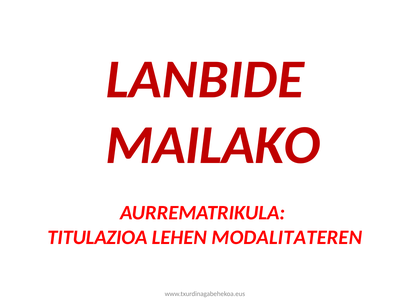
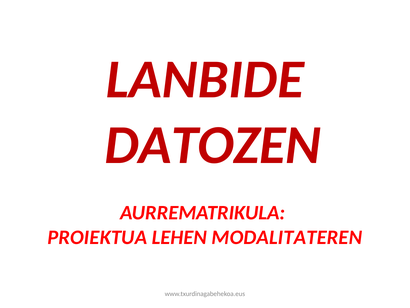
MAILAKO: MAILAKO -> DATOZEN (213, 145)
TITULAZIOA: TITULAZIOA -> PROIEKTUA (97, 237)
